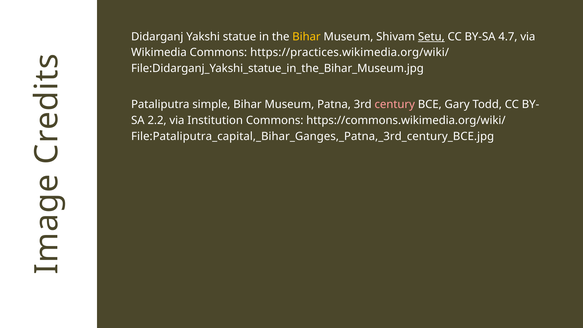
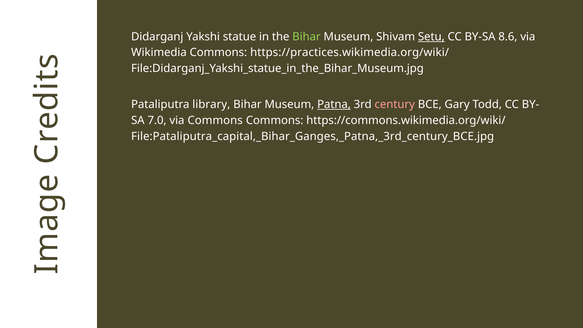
Bihar colour: yellow -> light green (307, 37)
4.7: 4.7 -> 8.6 (508, 37)
simple: simple -> library (211, 105)
Patna underline: none -> present (334, 105)
2.2: 2.2 -> 7.0 (157, 120)
via Institution: Institution -> Commons (215, 120)
